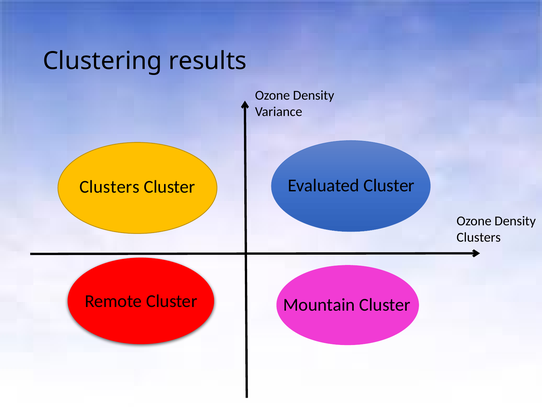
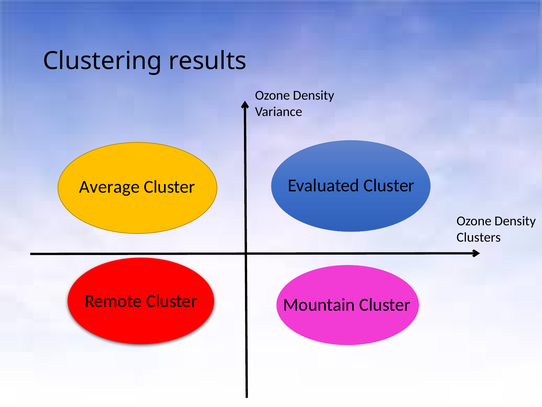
Clusters: Clusters -> Average (110, 187)
